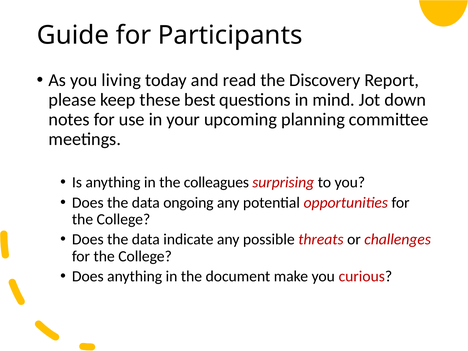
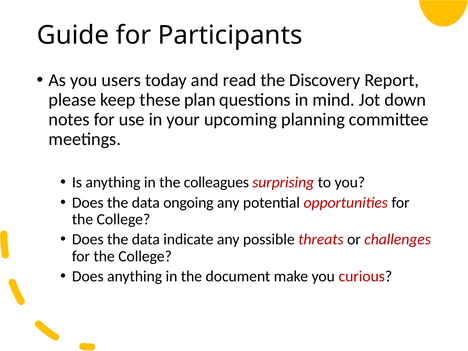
living: living -> users (121, 80)
best: best -> plan (200, 100)
